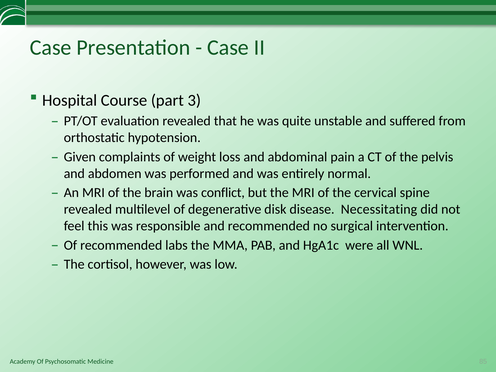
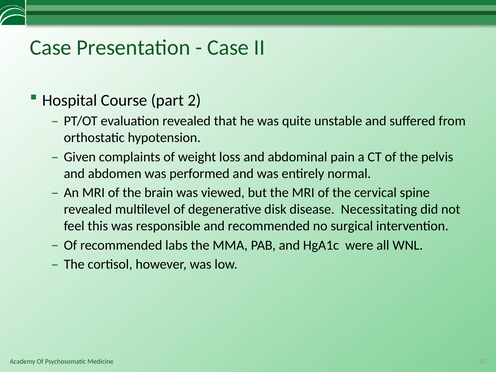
3: 3 -> 2 (194, 100)
conflict: conflict -> viewed (223, 193)
